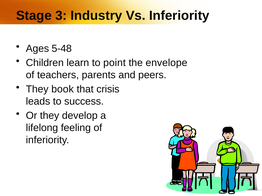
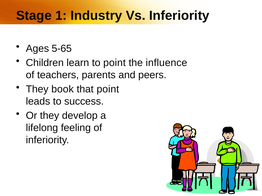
3: 3 -> 1 (61, 16)
5-48: 5-48 -> 5-65 (62, 49)
envelope: envelope -> influence (166, 63)
that crisis: crisis -> point (108, 89)
